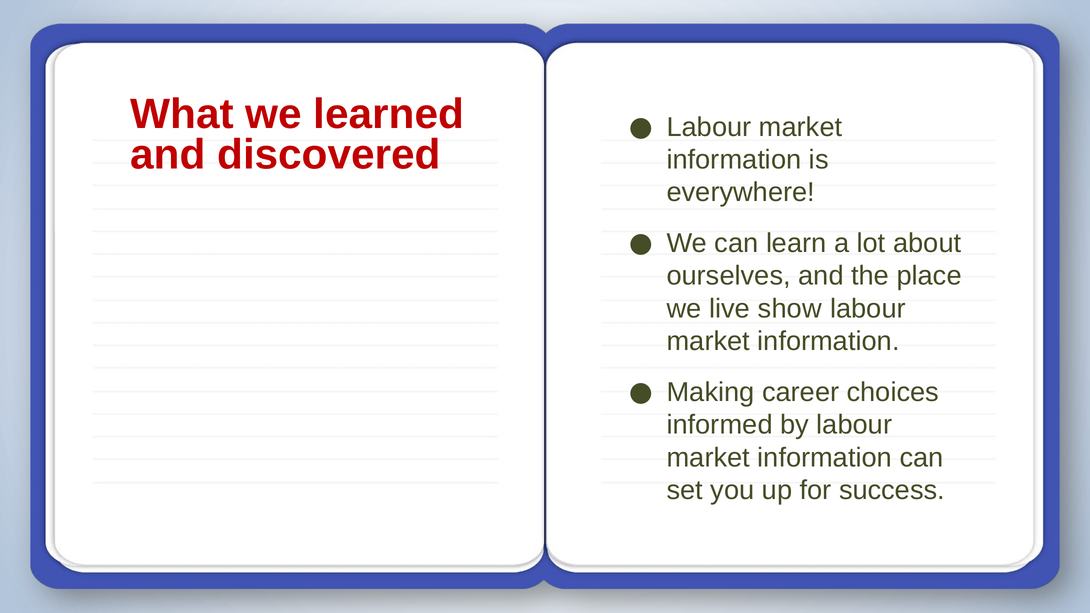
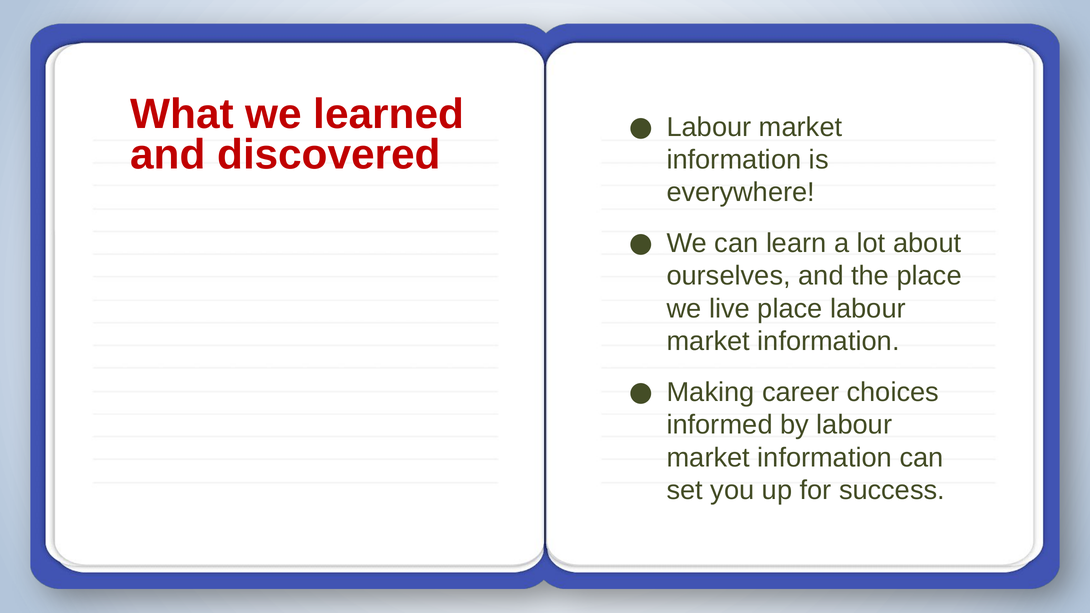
live show: show -> place (790, 309)
